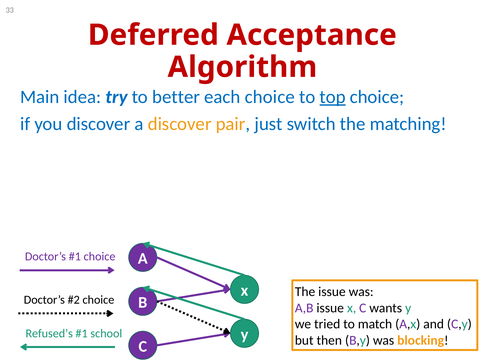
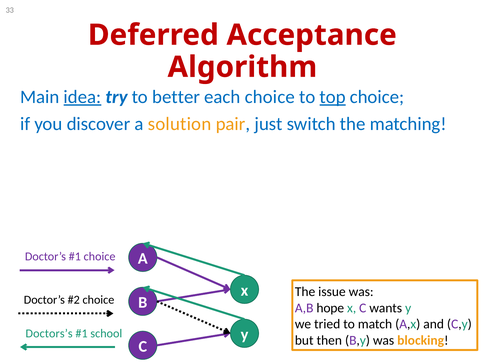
idea underline: none -> present (82, 97)
a discover: discover -> solution (180, 124)
A,B issue: issue -> hope (330, 308)
Refused’s: Refused’s -> Doctors’s (49, 333)
